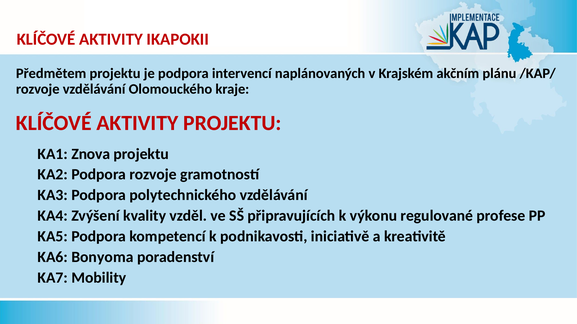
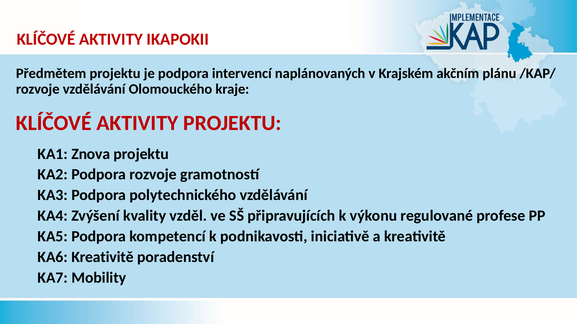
KA6 Bonyoma: Bonyoma -> Kreativitě (103, 257)
